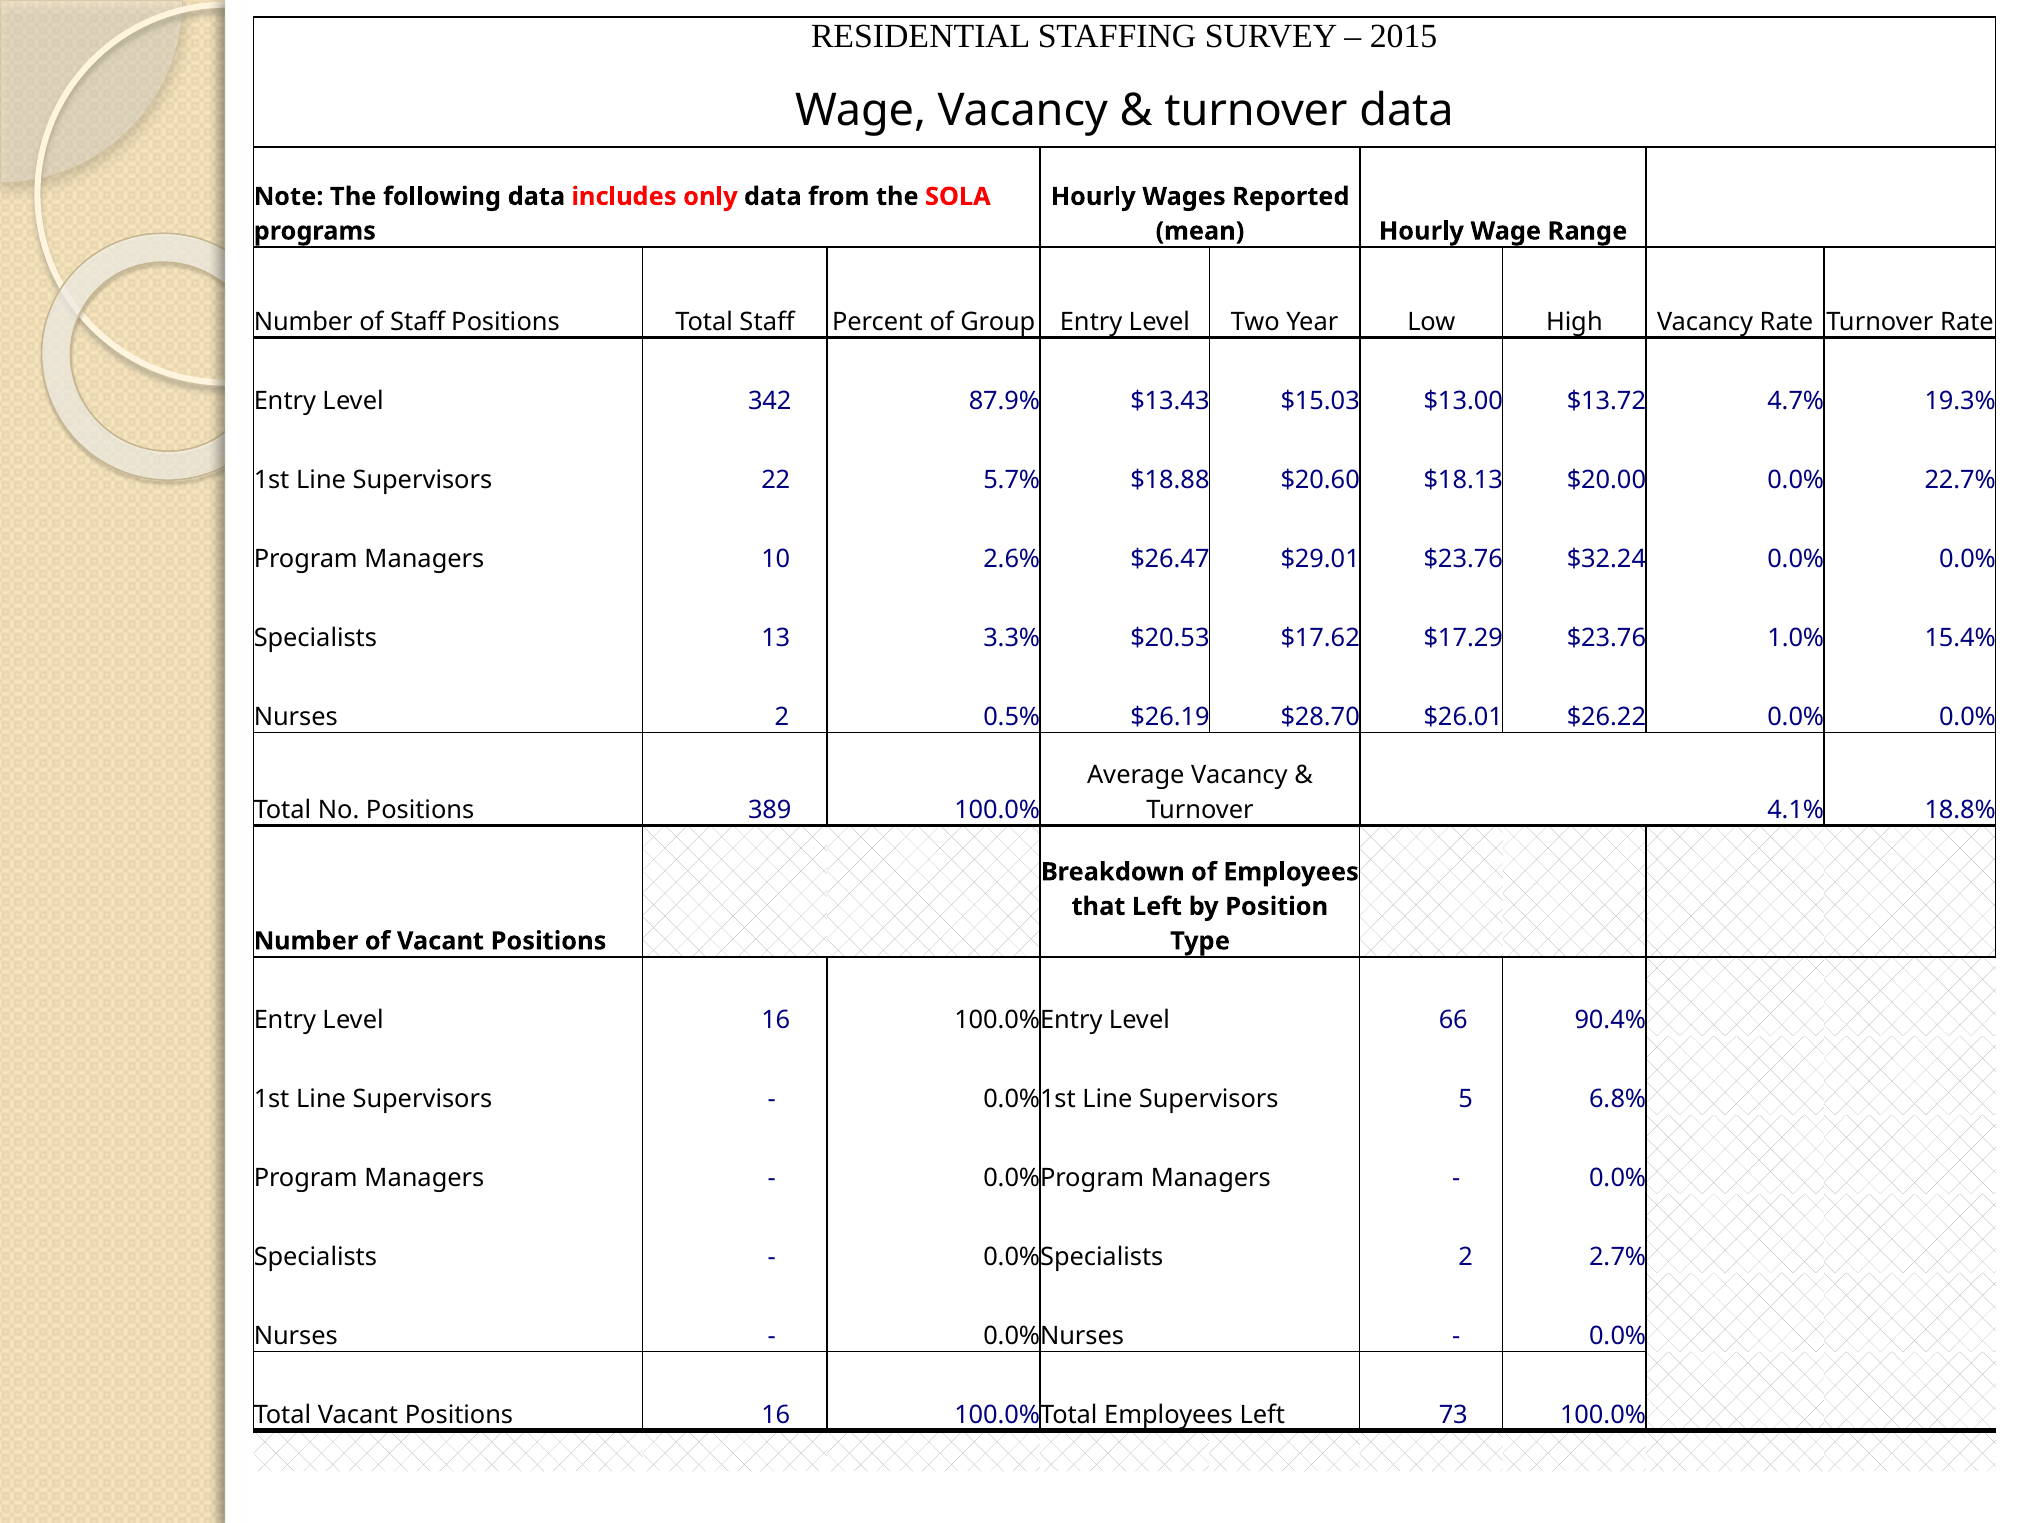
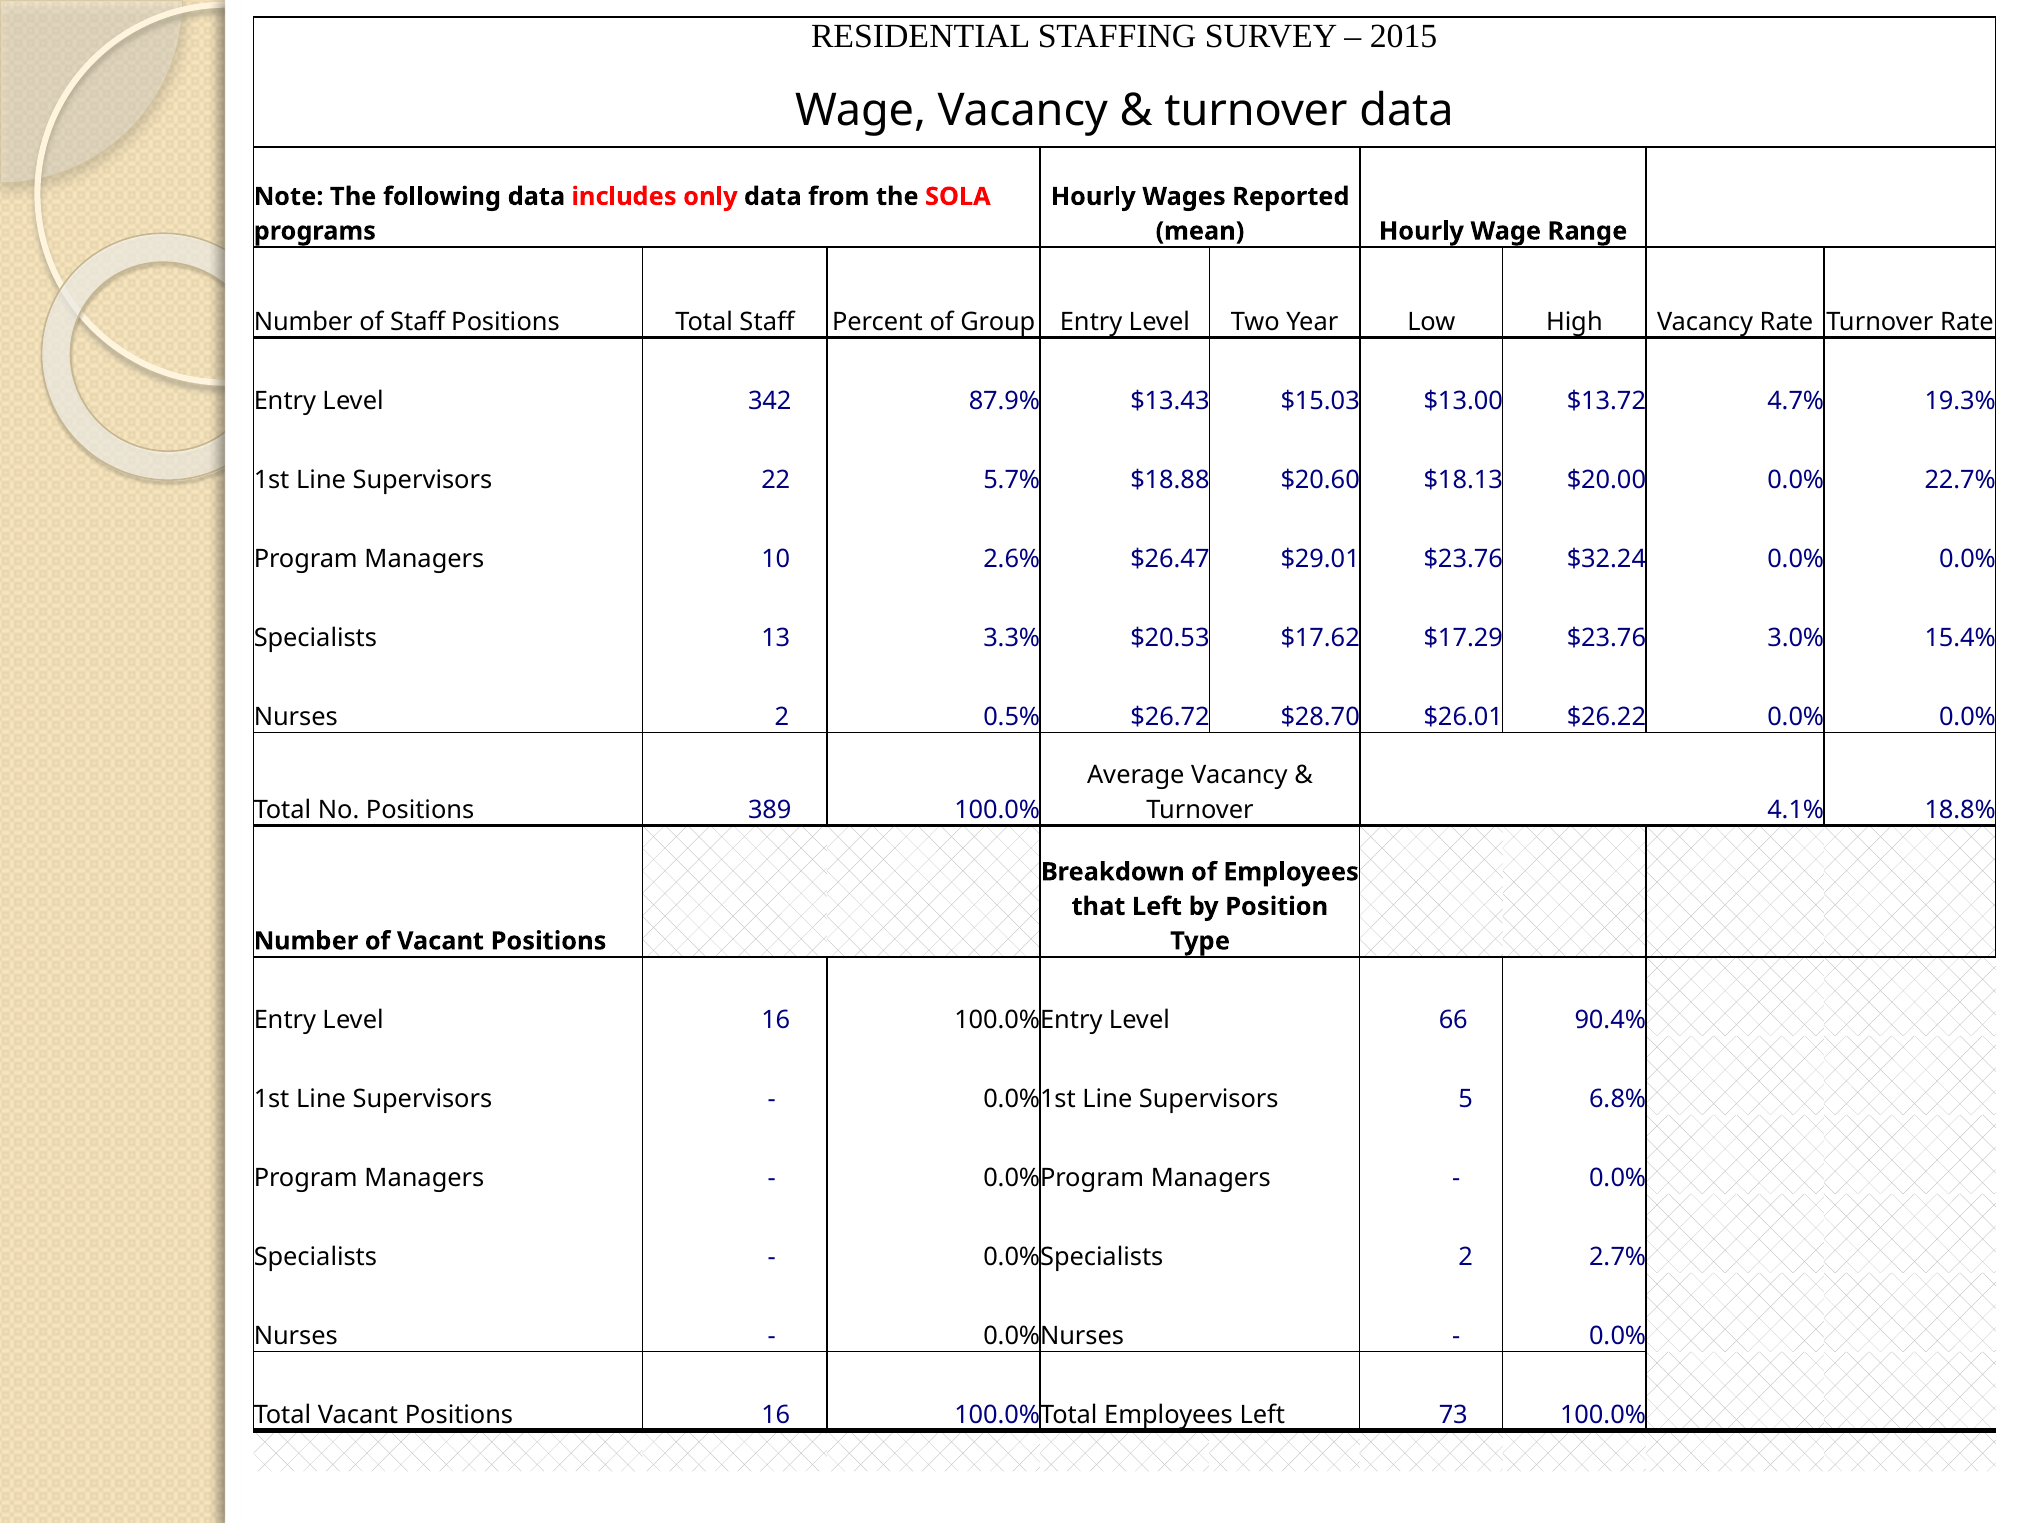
1.0%: 1.0% -> 3.0% (1796, 638)
$26.19: $26.19 -> $26.72 (1170, 716)
